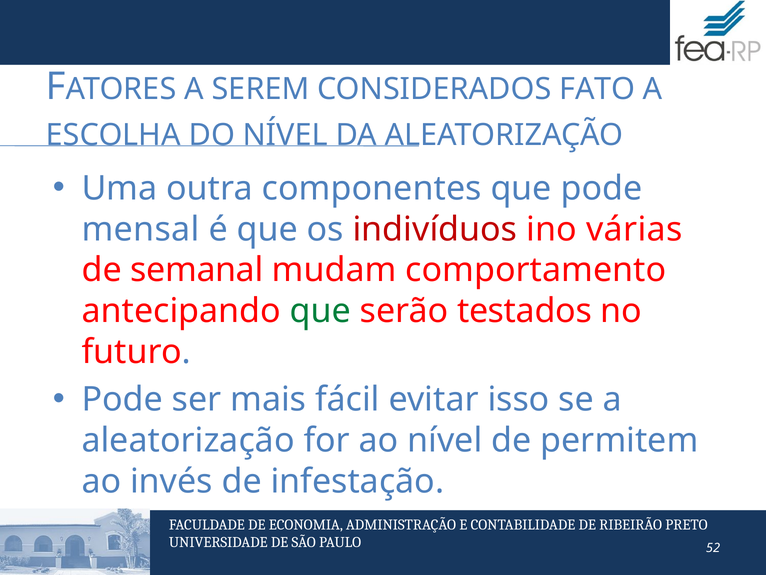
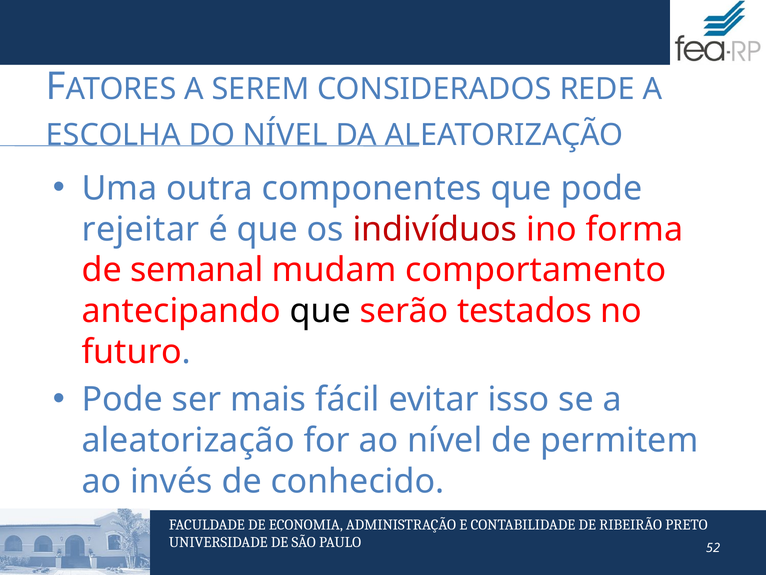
FATO: FATO -> REDE (597, 89)
mensal: mensal -> rejeitar (141, 229)
várias: várias -> forma (634, 229)
que colour: green -> black (320, 311)
infestação: infestação -> conhecido (357, 481)
